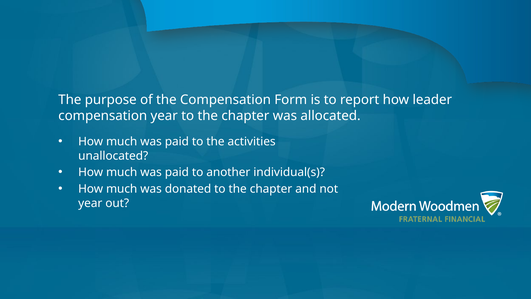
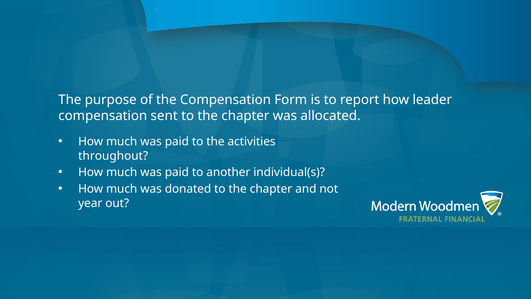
compensation year: year -> sent (164, 116)
unallocated: unallocated -> throughout (113, 156)
